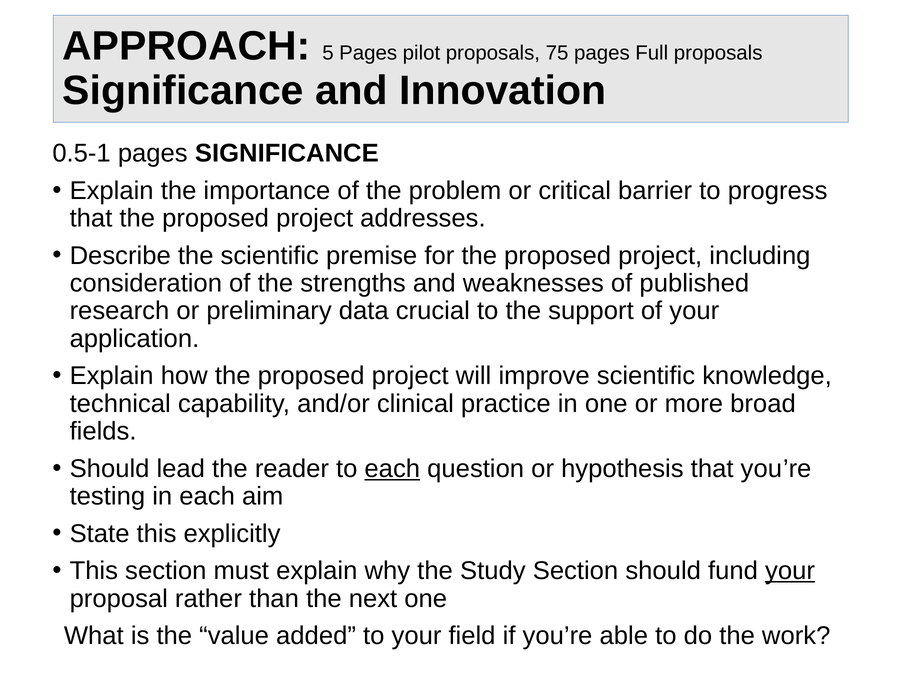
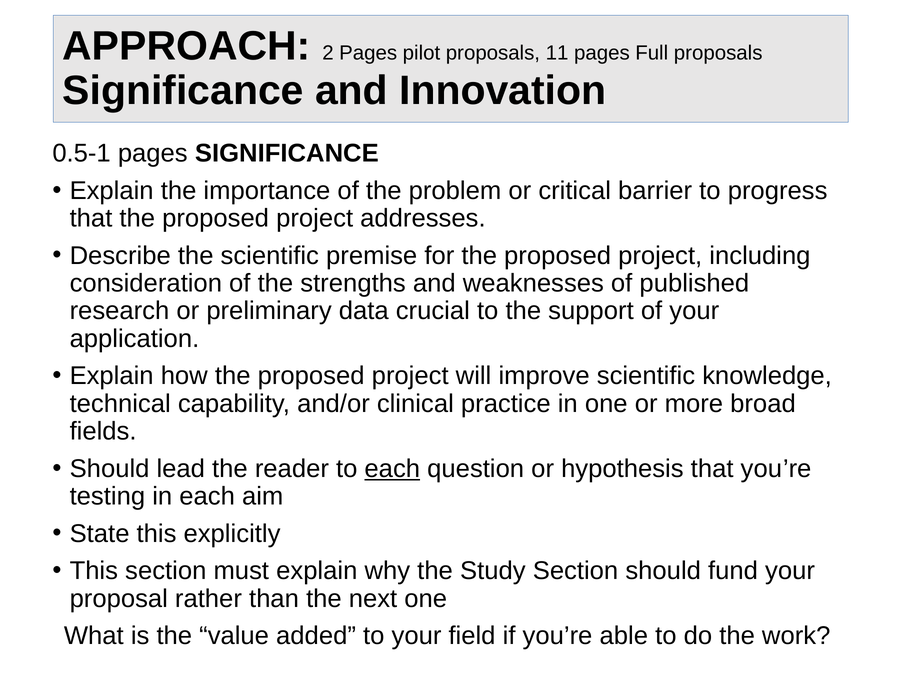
5: 5 -> 2 (328, 53)
75: 75 -> 11 (557, 53)
your underline: present -> none (790, 570)
